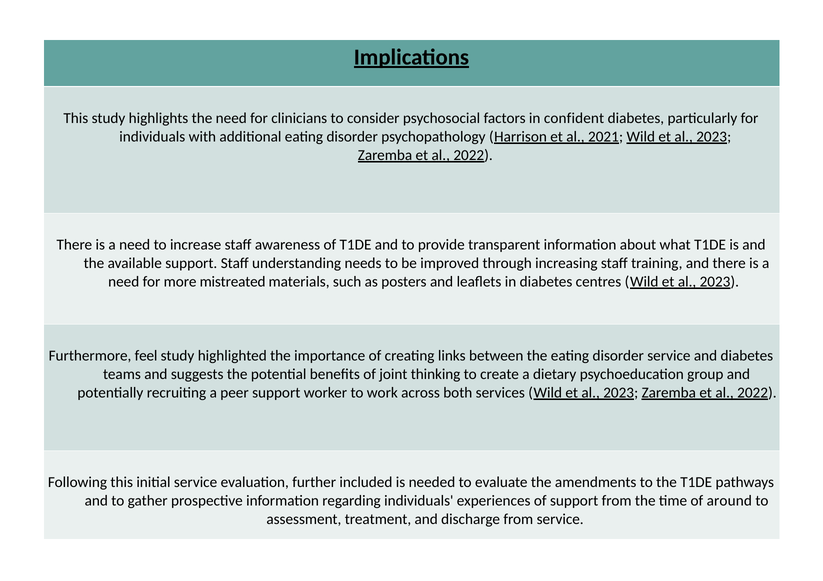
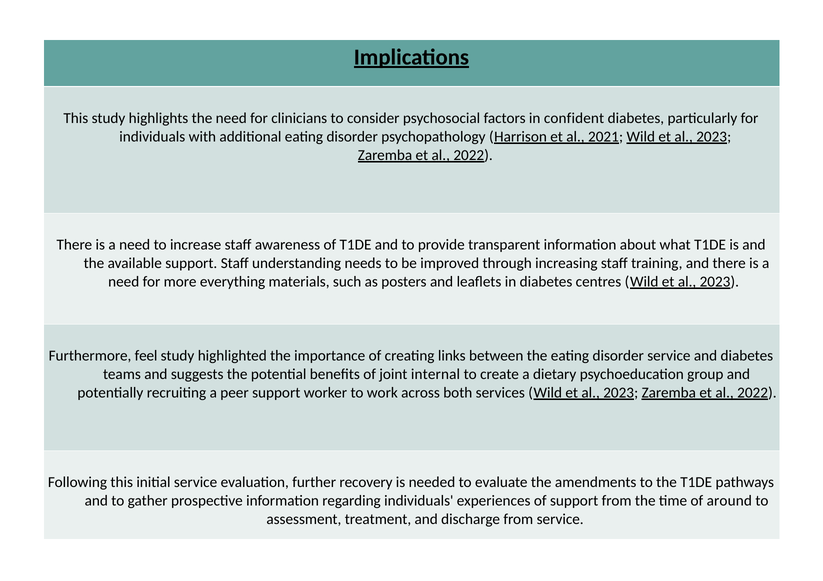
mistreated: mistreated -> everything (233, 282)
thinking: thinking -> internal (435, 375)
included: included -> recovery (366, 482)
